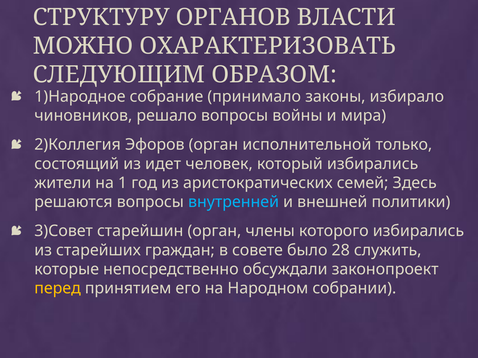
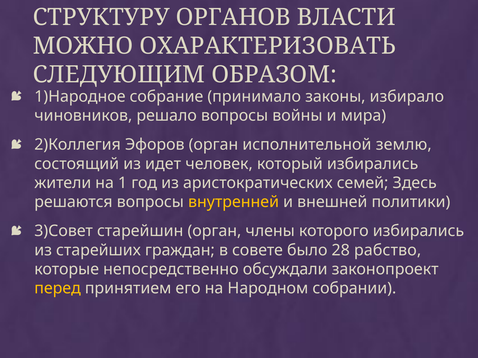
только: только -> землю (404, 145)
внутренней colour: light blue -> yellow (234, 202)
служить: служить -> рабство (388, 250)
